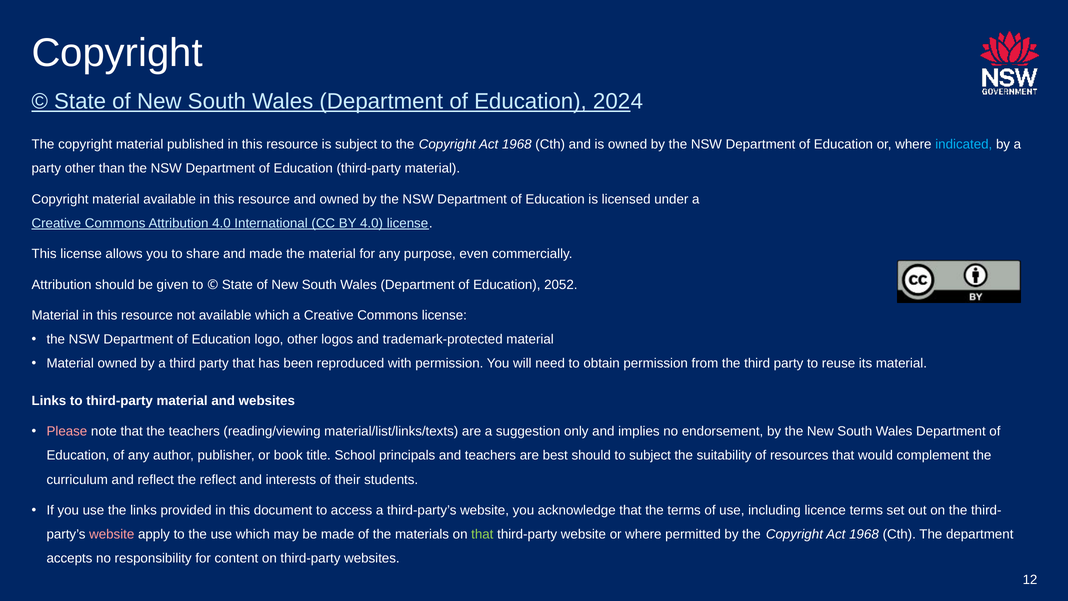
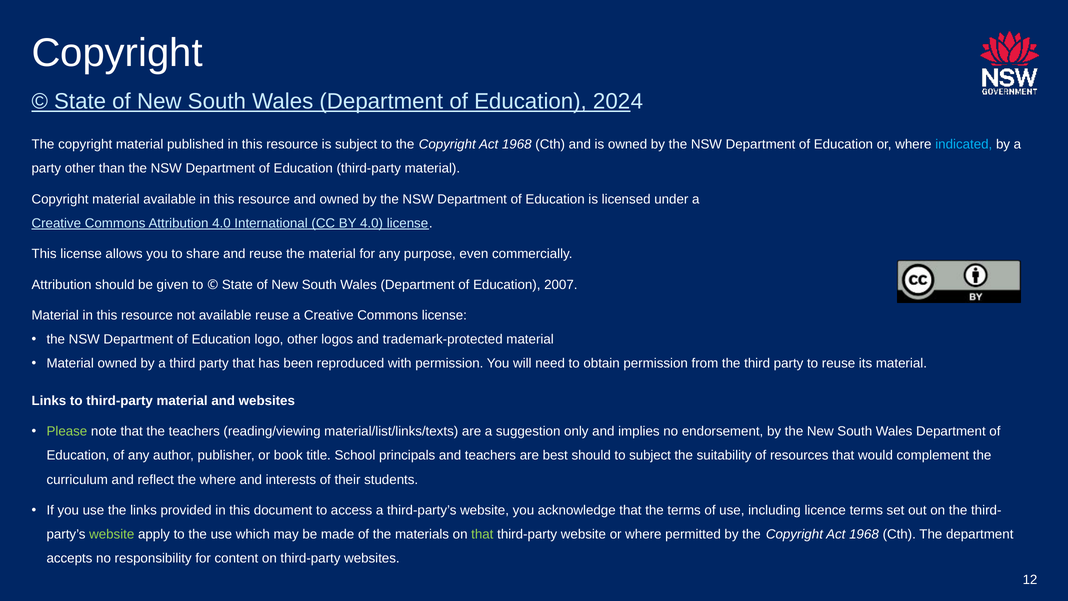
and made: made -> reuse (266, 254)
2052: 2052 -> 2007 (561, 284)
available which: which -> reuse (272, 315)
Please colour: pink -> light green (67, 431)
the reflect: reflect -> where (218, 479)
website colour: pink -> light green (112, 534)
